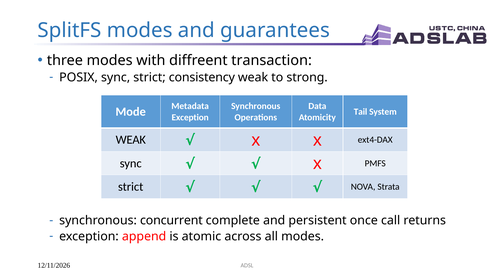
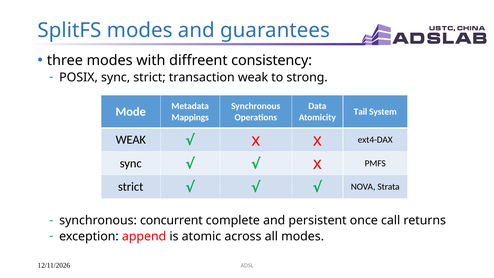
transaction: transaction -> consistency (272, 60)
consistency: consistency -> transaction (202, 77)
Exception: Exception -> Mappings (190, 117)
